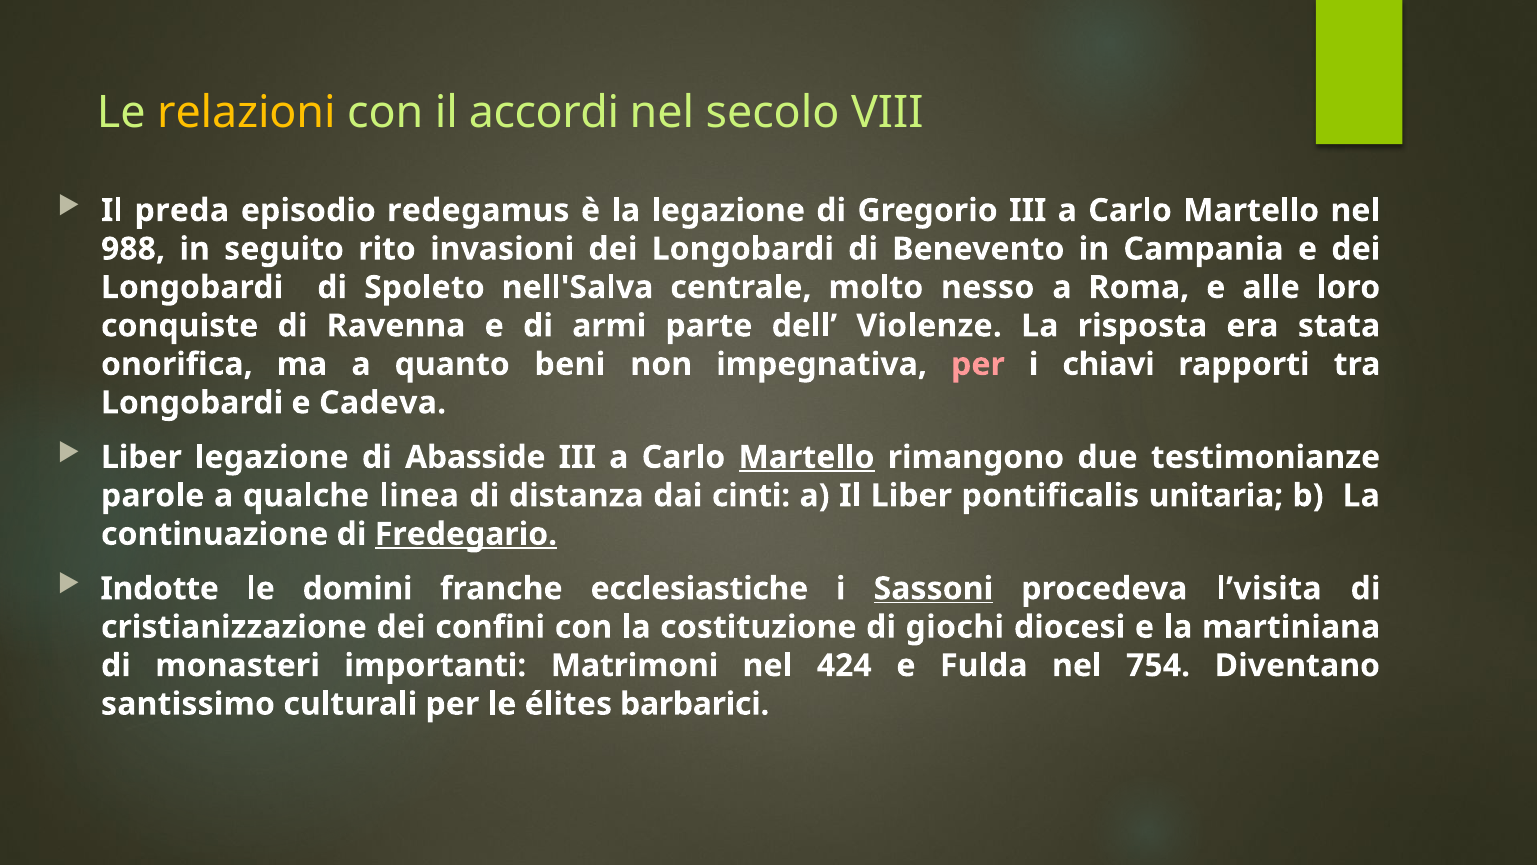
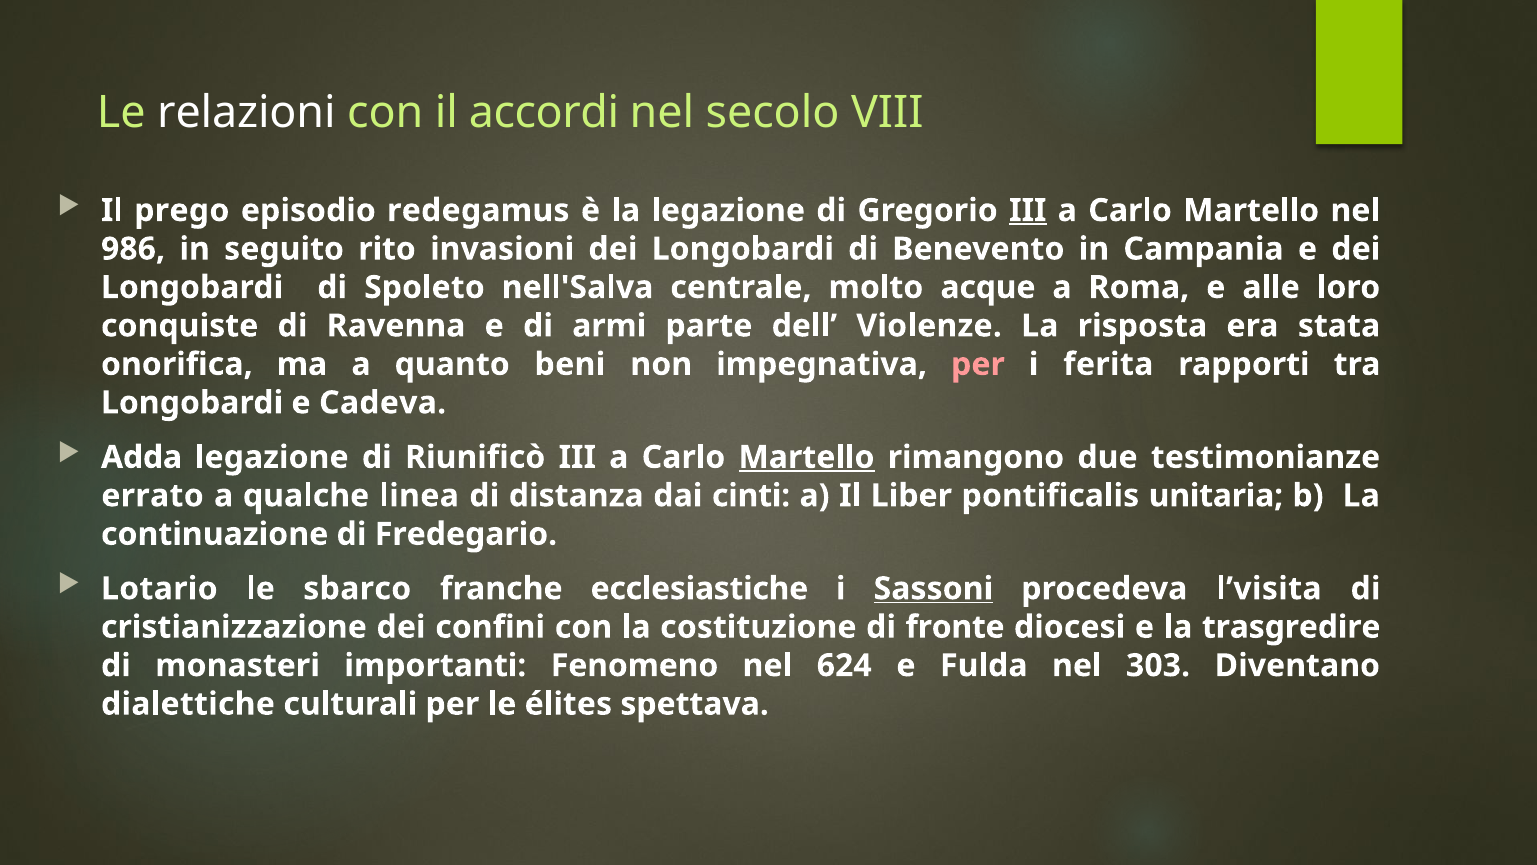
relazioni colour: yellow -> white (246, 113)
preda: preda -> prego (182, 210)
III underline: none -> present (1028, 210)
988: 988 -> 986 (133, 249)
nesso: nesso -> acque (988, 287)
chiavi: chiavi -> ferita (1108, 364)
Liber: Liber -> Adda (142, 457)
Abasside: Abasside -> Riunificò (475, 457)
parole: parole -> errato (153, 495)
Fredegario underline: present -> none (466, 534)
Indotte: Indotte -> Lotario (159, 588)
domini: domini -> sbarco (357, 588)
giochi: giochi -> fronte (955, 627)
martiniana: martiniana -> trasgredire (1291, 627)
Matrimoni: Matrimoni -> Fenomeno (635, 665)
424: 424 -> 624 (844, 665)
754: 754 -> 303 (1158, 665)
santissimo: santissimo -> dialettiche (188, 704)
barbarici: barbarici -> spettava (695, 704)
